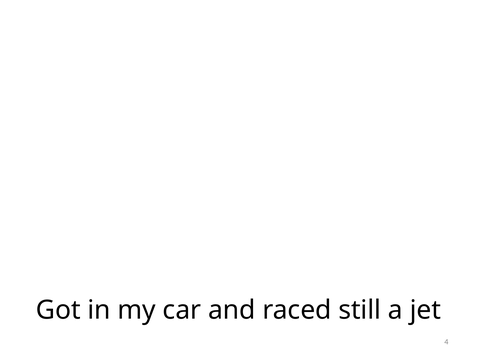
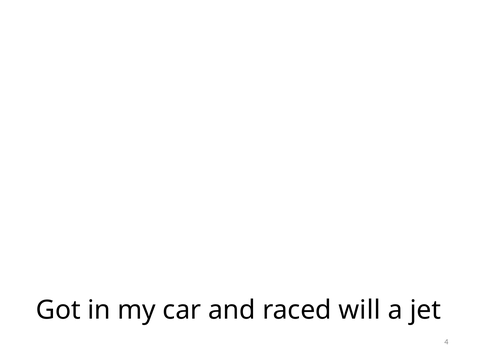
still: still -> will (360, 310)
